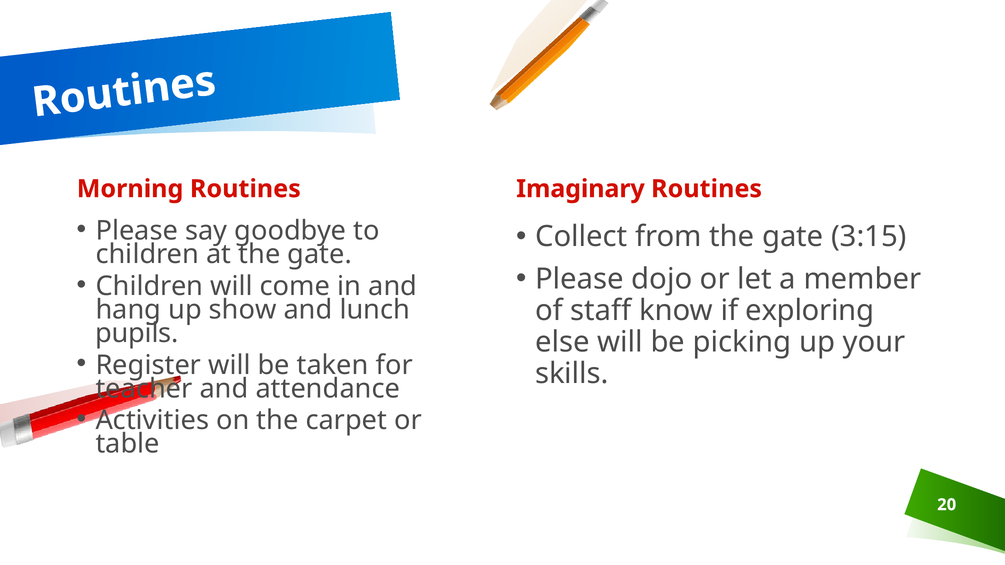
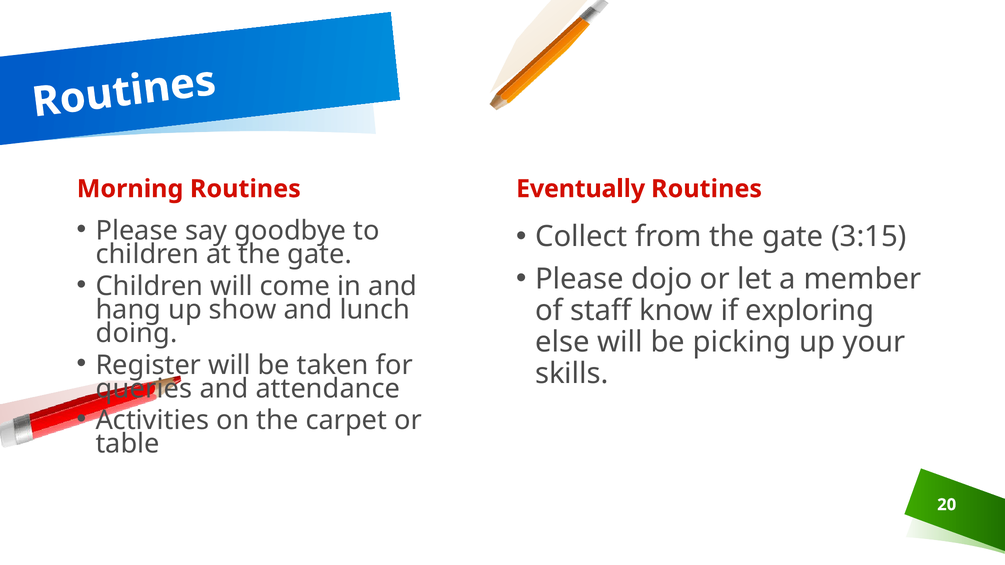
Imaginary: Imaginary -> Eventually (581, 189)
pupils: pupils -> doing (137, 333)
teacher: teacher -> queries (144, 389)
